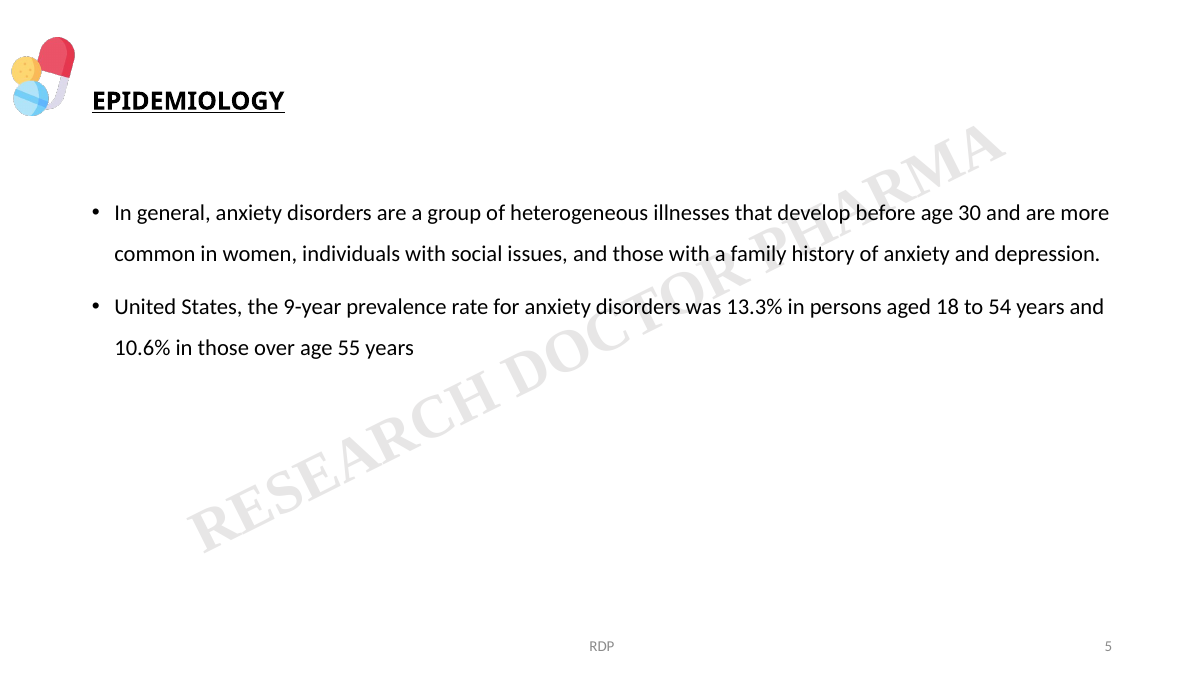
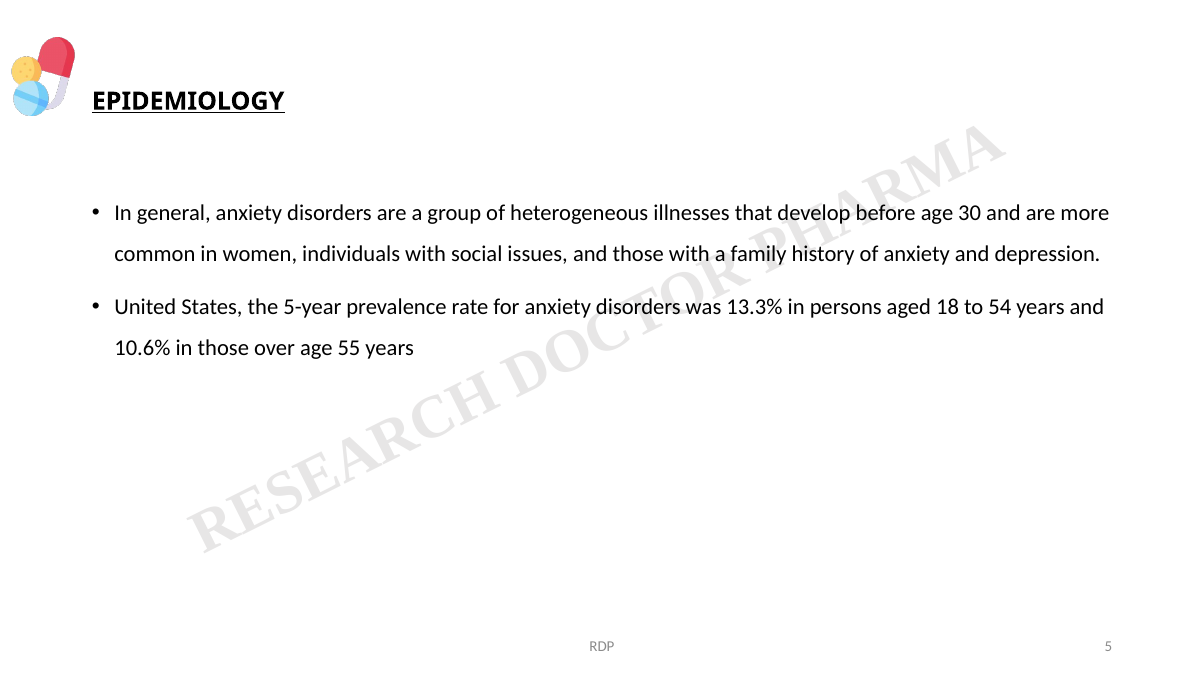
9-year: 9-year -> 5-year (312, 307)
